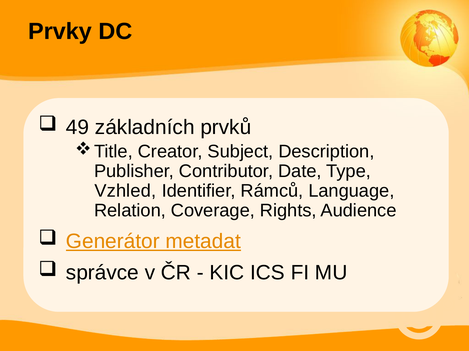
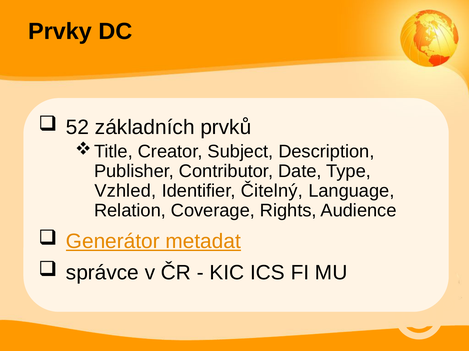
49: 49 -> 52 (78, 128)
Rámců: Rámců -> Čitelný (272, 191)
